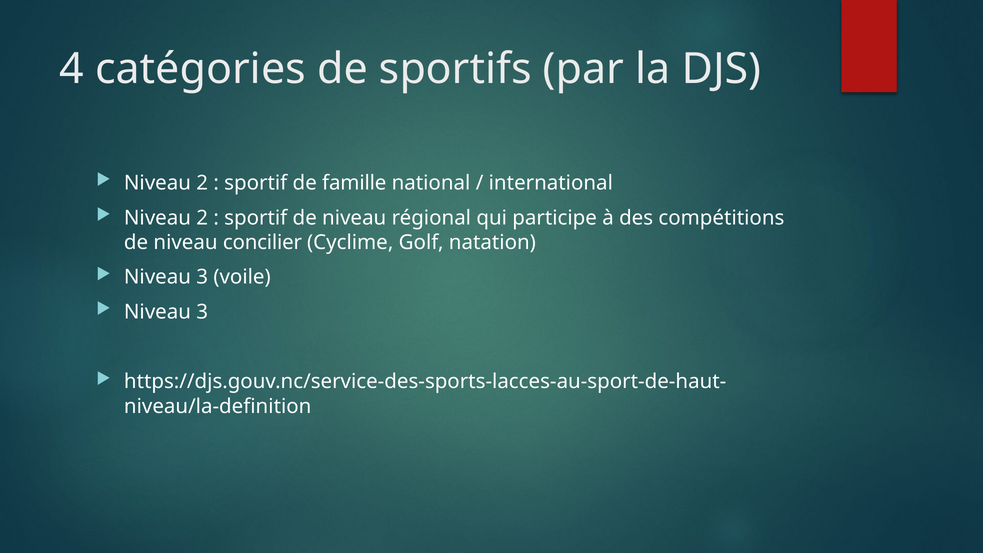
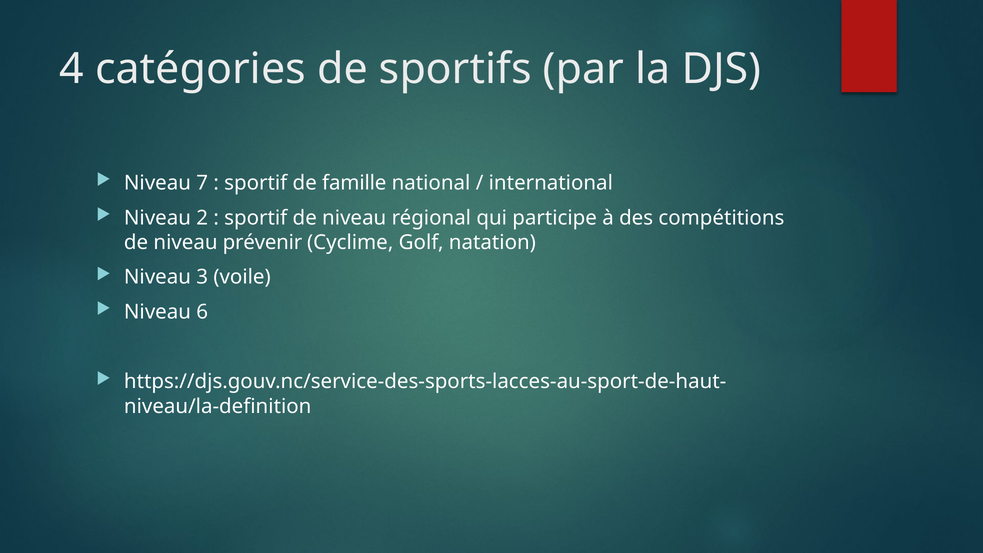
2: 2 -> 7 (202, 183)
concilier: concilier -> prévenir (262, 242)
3: 3 -> 6 (202, 312)
